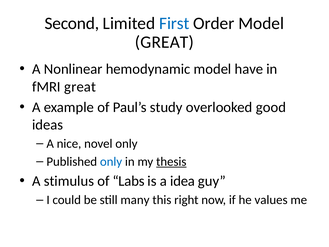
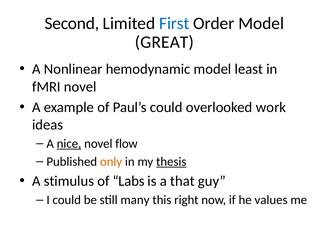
have: have -> least (249, 69)
fMRI great: great -> novel (80, 87)
Paul’s study: study -> could (166, 107)
good: good -> work (271, 107)
nice underline: none -> present (69, 144)
novel only: only -> flow (126, 144)
only colour: blue -> orange (111, 161)
idea: idea -> that (182, 181)
